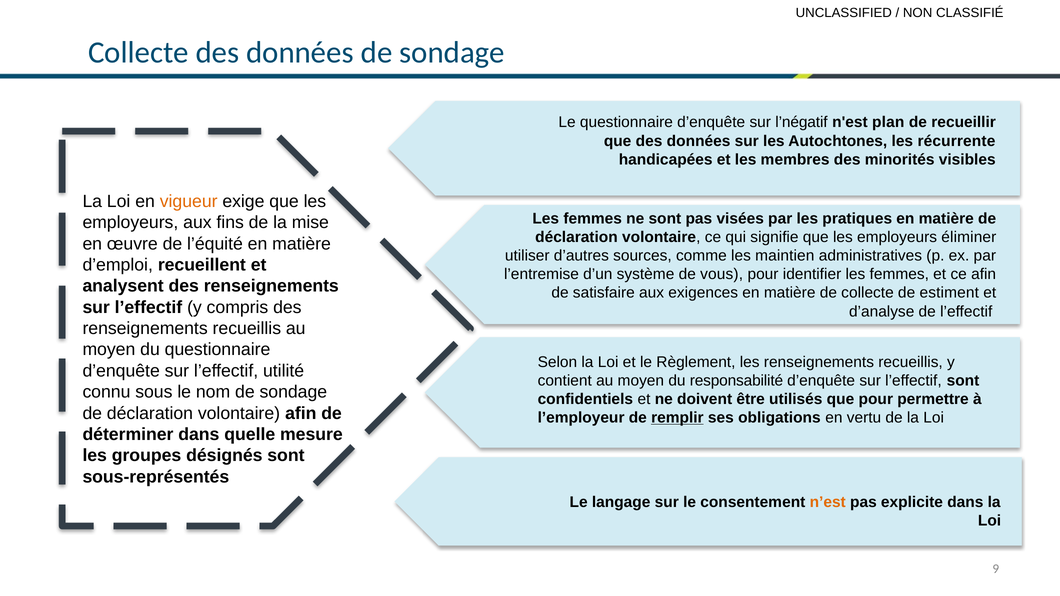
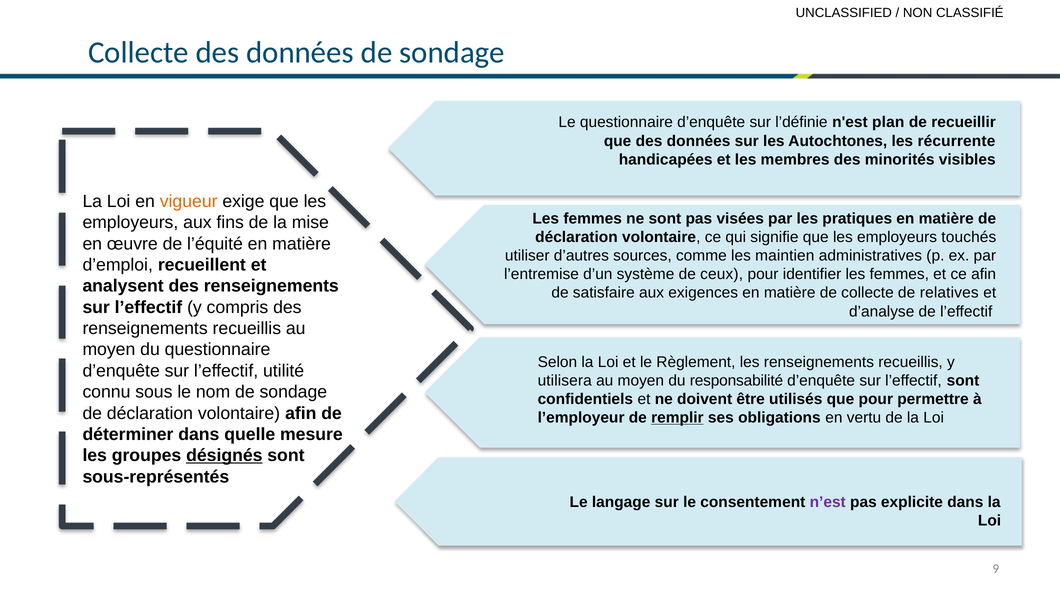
l’négatif: l’négatif -> l’définie (801, 122)
éliminer: éliminer -> touchés (969, 237)
vous: vous -> ceux (722, 274)
estiment: estiment -> relatives (949, 293)
contient: contient -> utilisera (565, 381)
désignés underline: none -> present (224, 456)
n’est colour: orange -> purple (828, 502)
